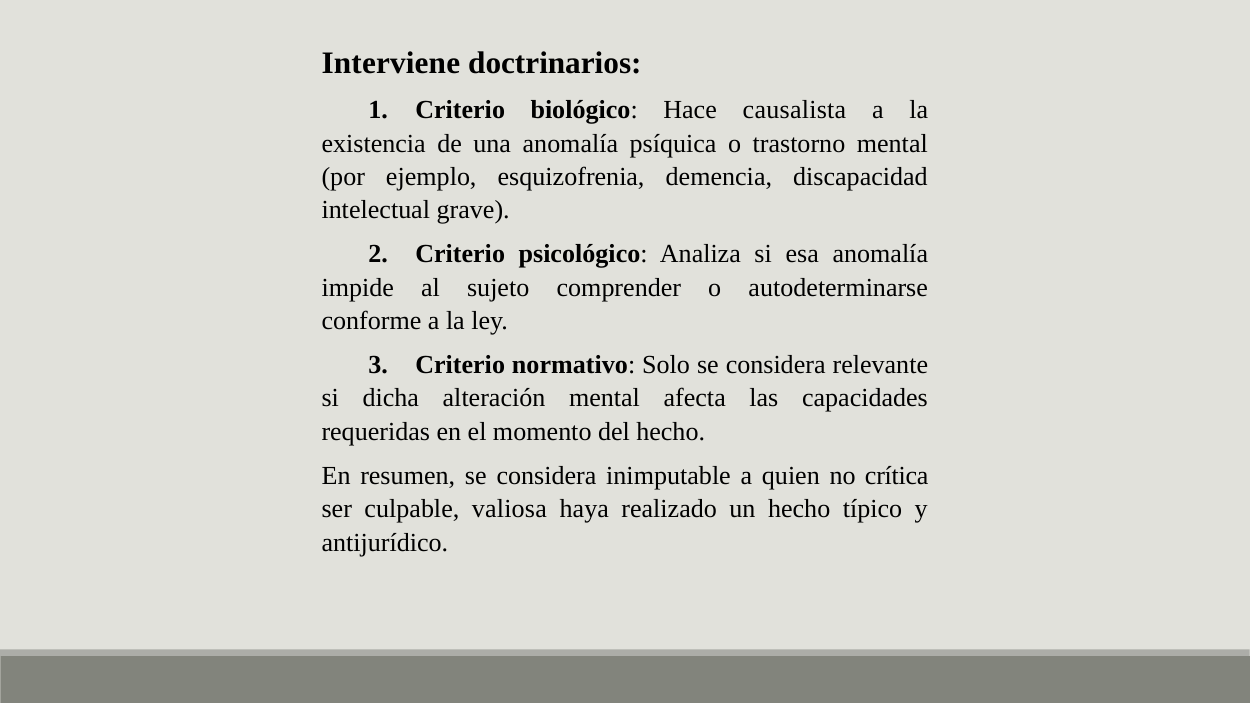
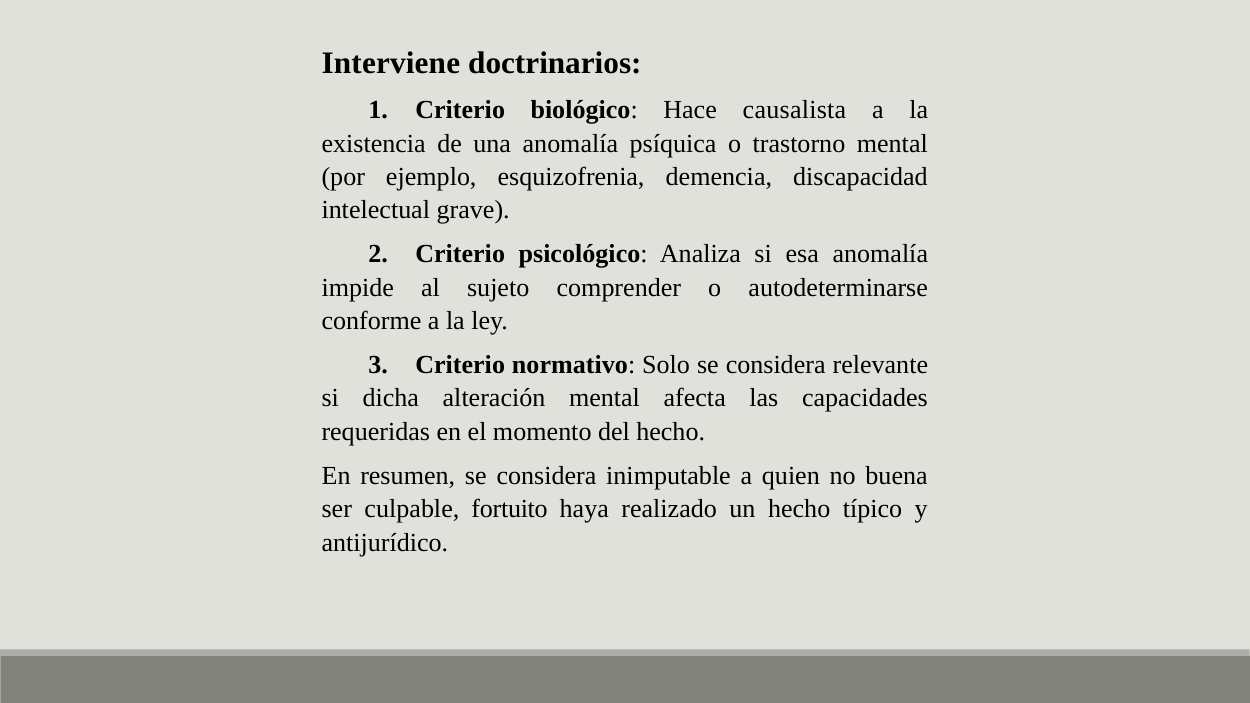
crítica: crítica -> buena (897, 476)
valiosa: valiosa -> fortuito (510, 509)
